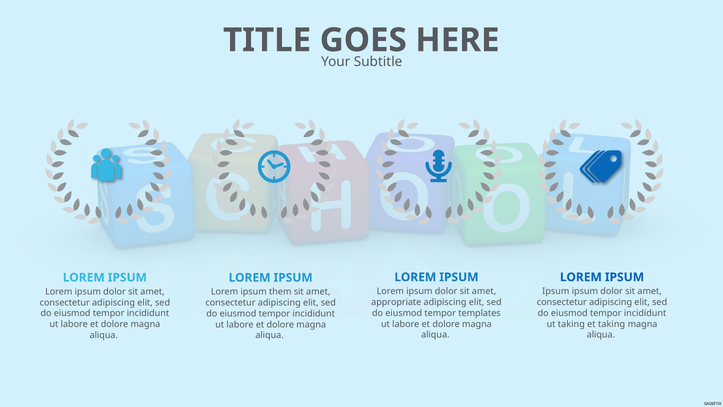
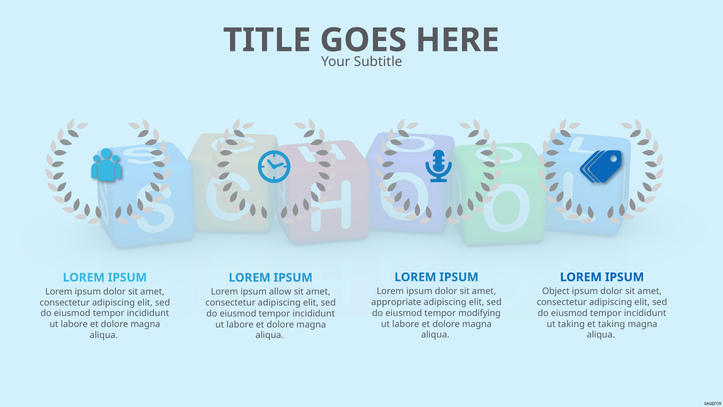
Ipsum: Ipsum -> Object (556, 291)
them: them -> allow (280, 292)
templates: templates -> modifying (480, 313)
